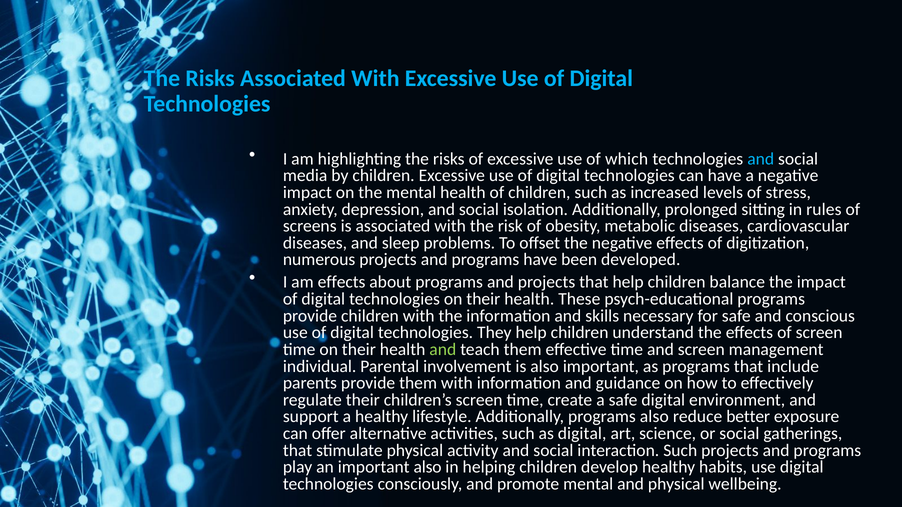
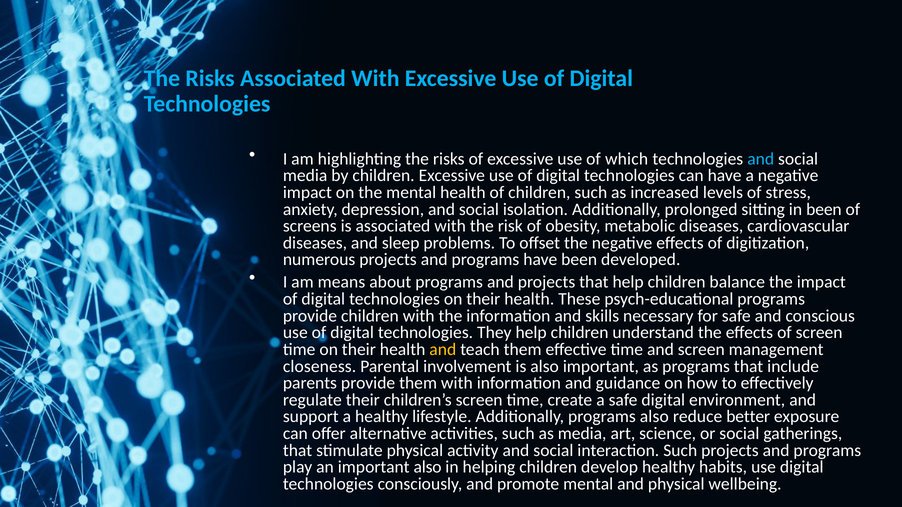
in rules: rules -> been (824, 209)
am effects: effects -> means (341, 282)
and colour: light green -> yellow (443, 350)
individual: individual -> closeness (320, 367)
as digital: digital -> media (582, 434)
